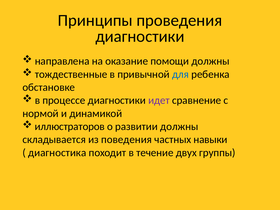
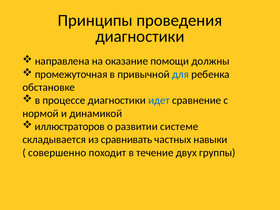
тождественные: тождественные -> промежуточная (71, 74)
идет colour: purple -> blue (159, 100)
развитии должны: должны -> системе (179, 127)
поведения: поведения -> сравнивать (127, 140)
диагностика: диагностика -> совершенно (57, 153)
